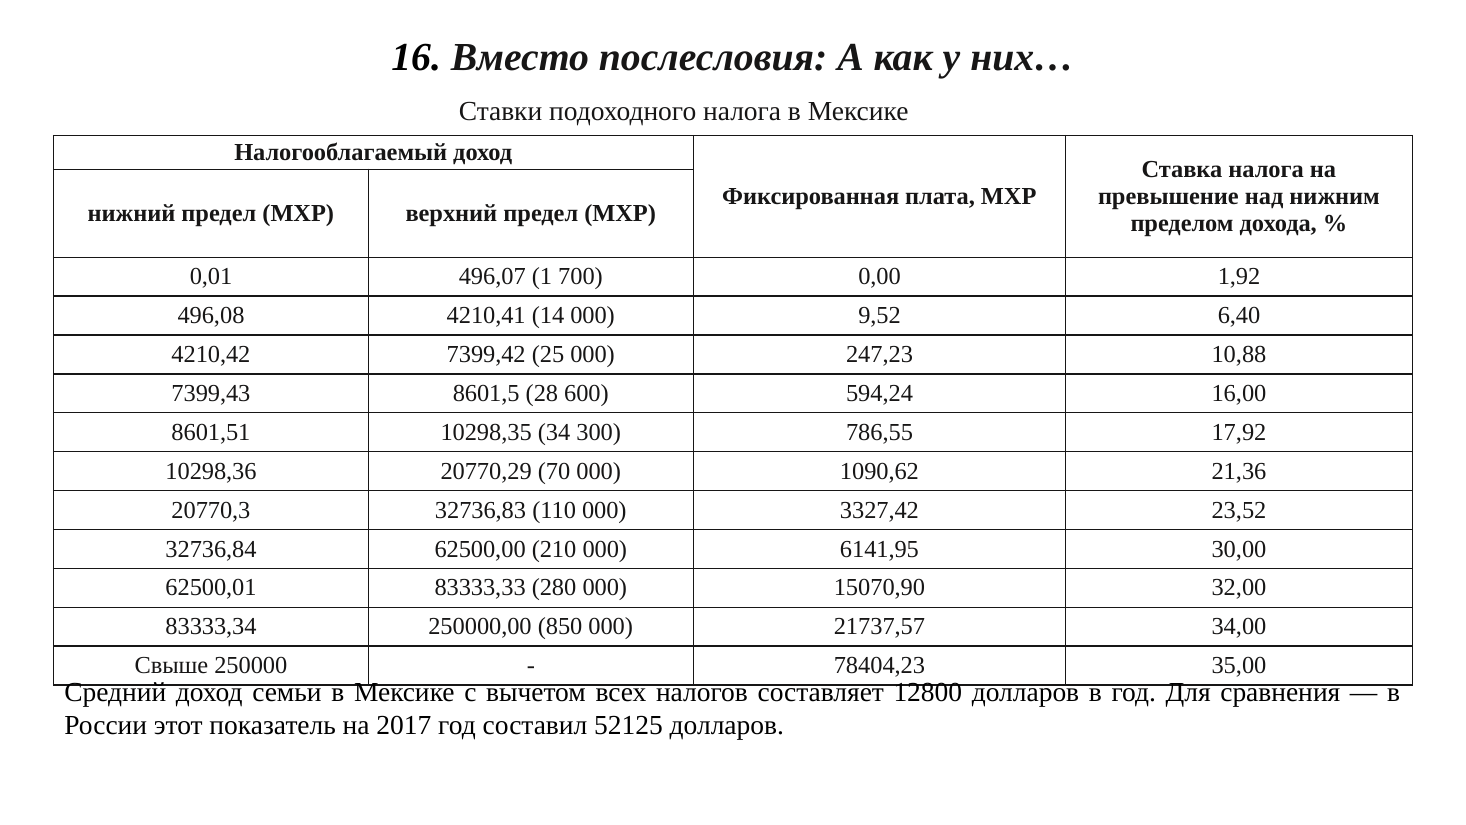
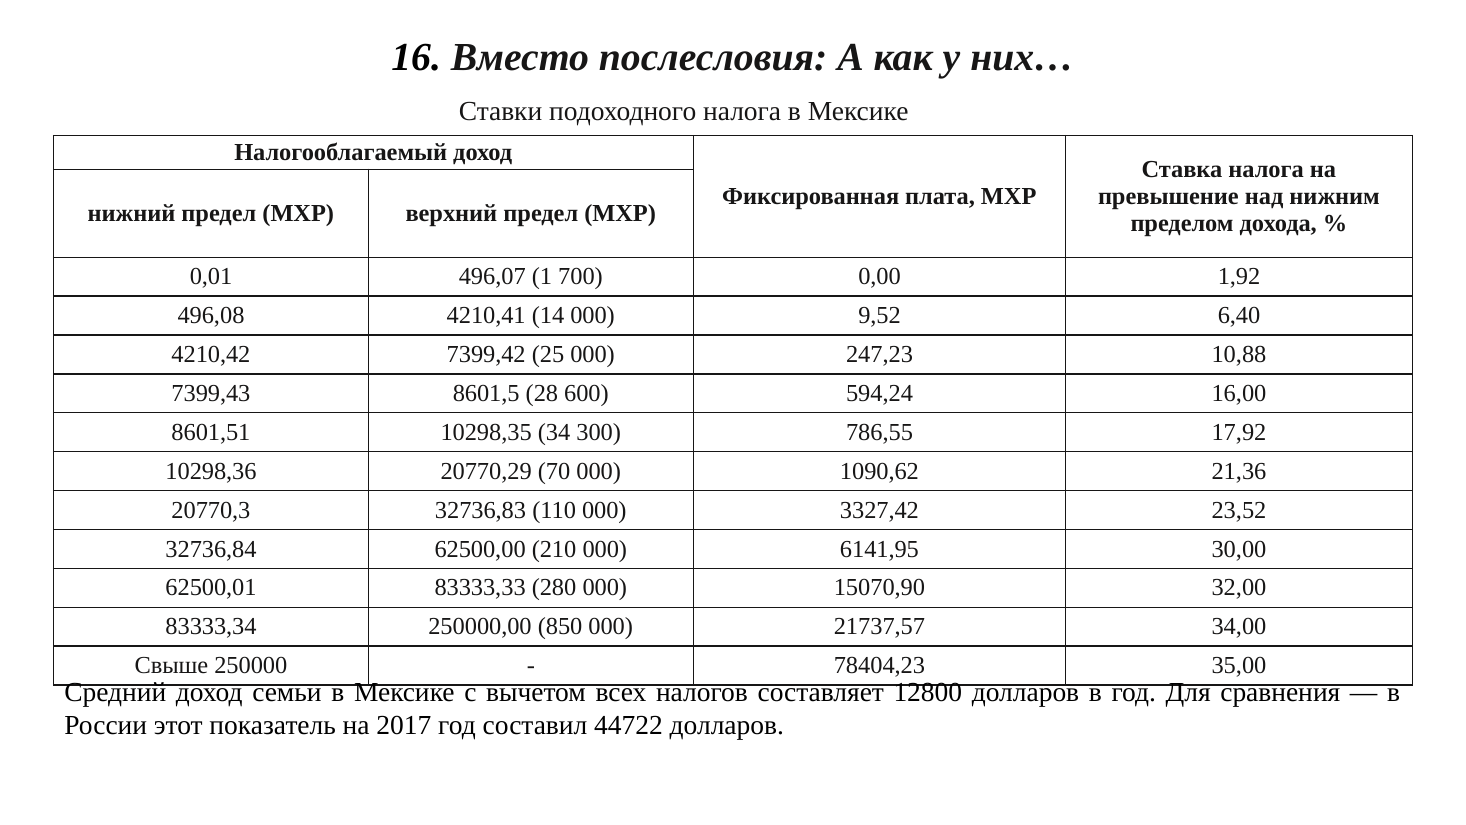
52125: 52125 -> 44722 (629, 725)
